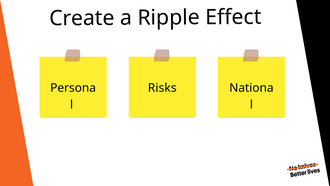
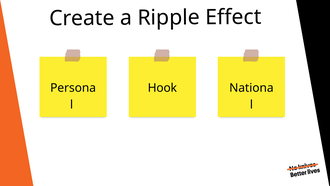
Risks: Risks -> Hook (162, 88)
